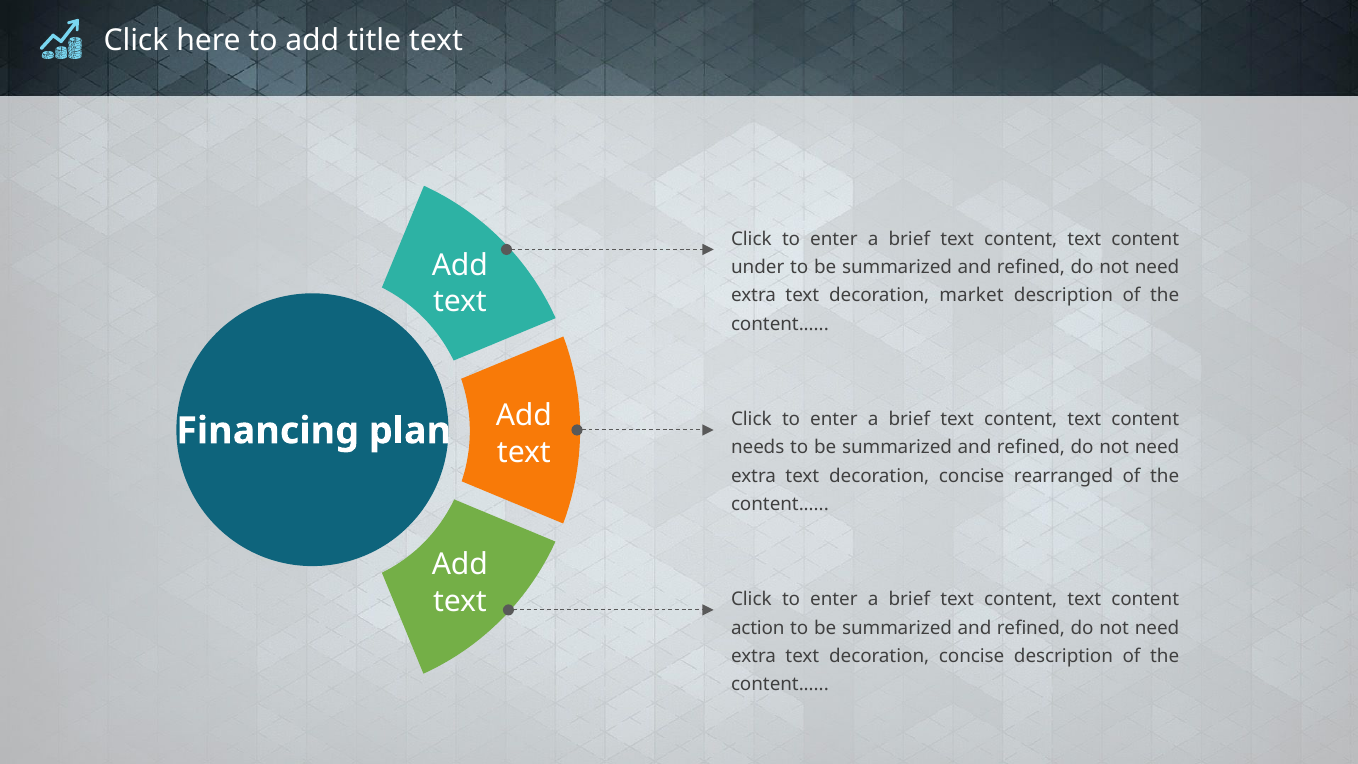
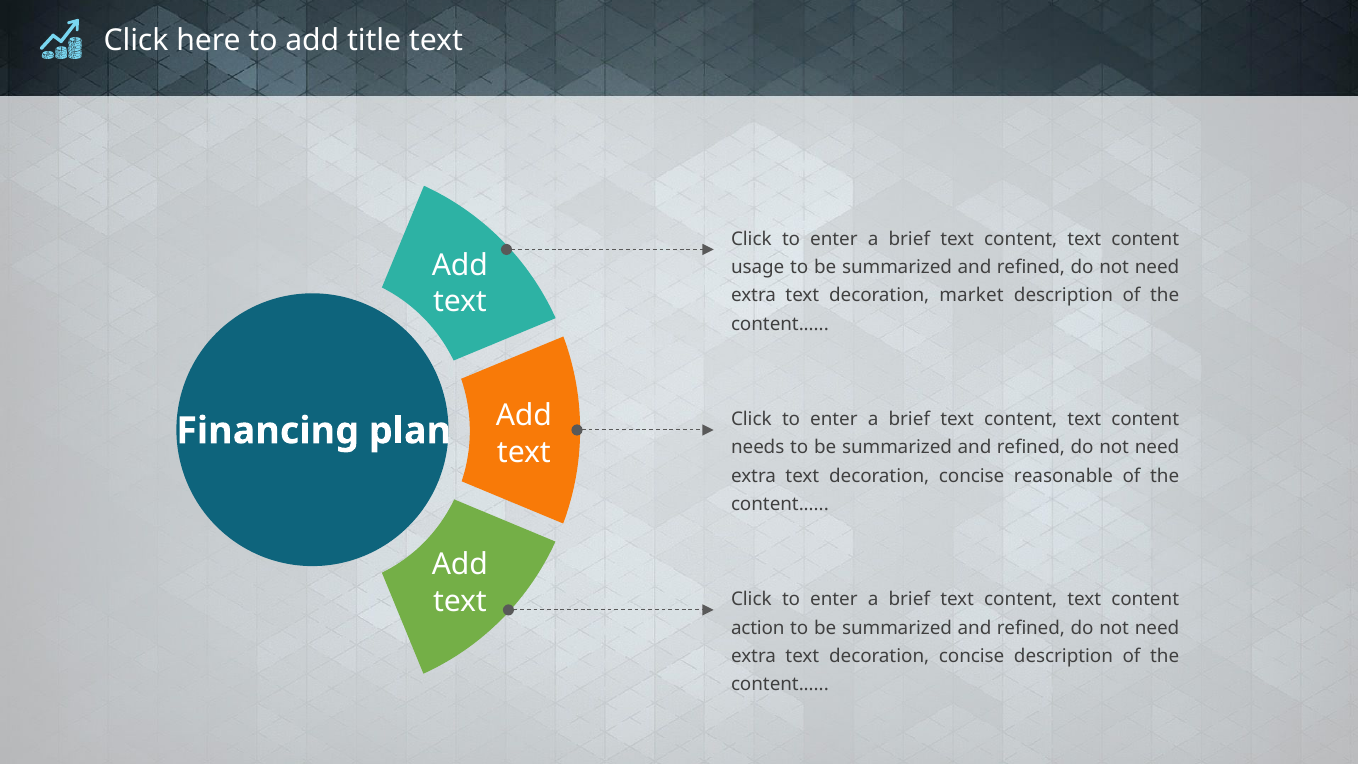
under: under -> usage (758, 267)
rearranged: rearranged -> reasonable (1063, 476)
